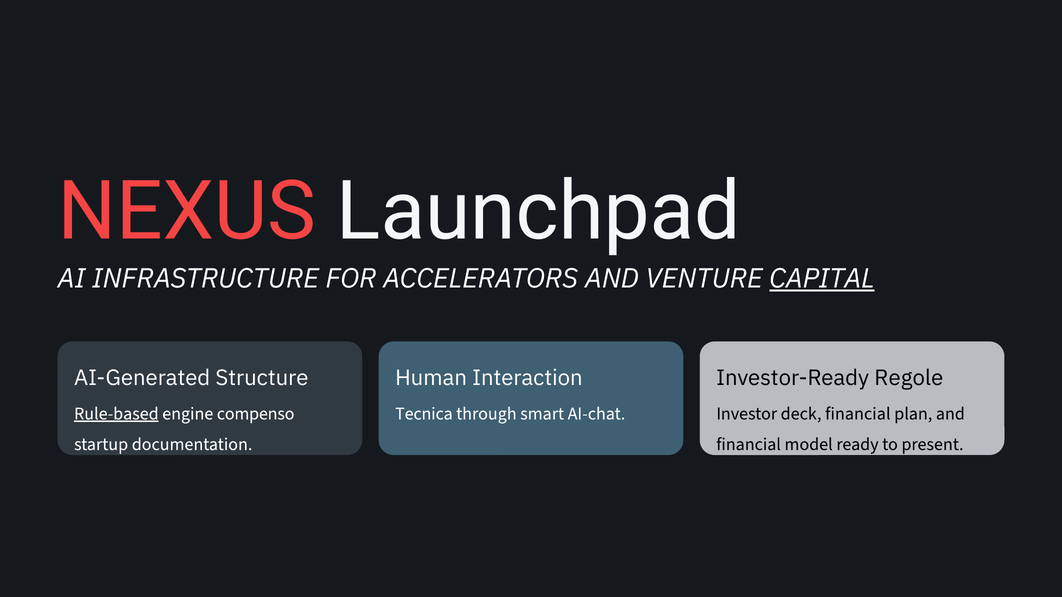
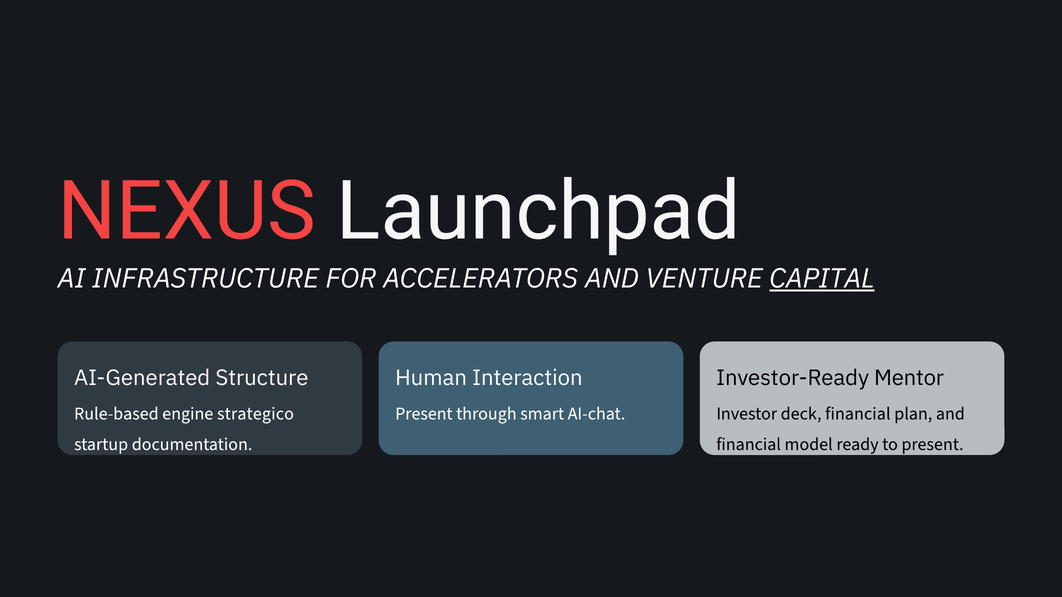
Regole: Regole -> Mentor (909, 378)
Rule-based underline: present -> none (116, 414)
compenso: compenso -> strategico (255, 414)
Tecnica: Tecnica -> Present (424, 414)
